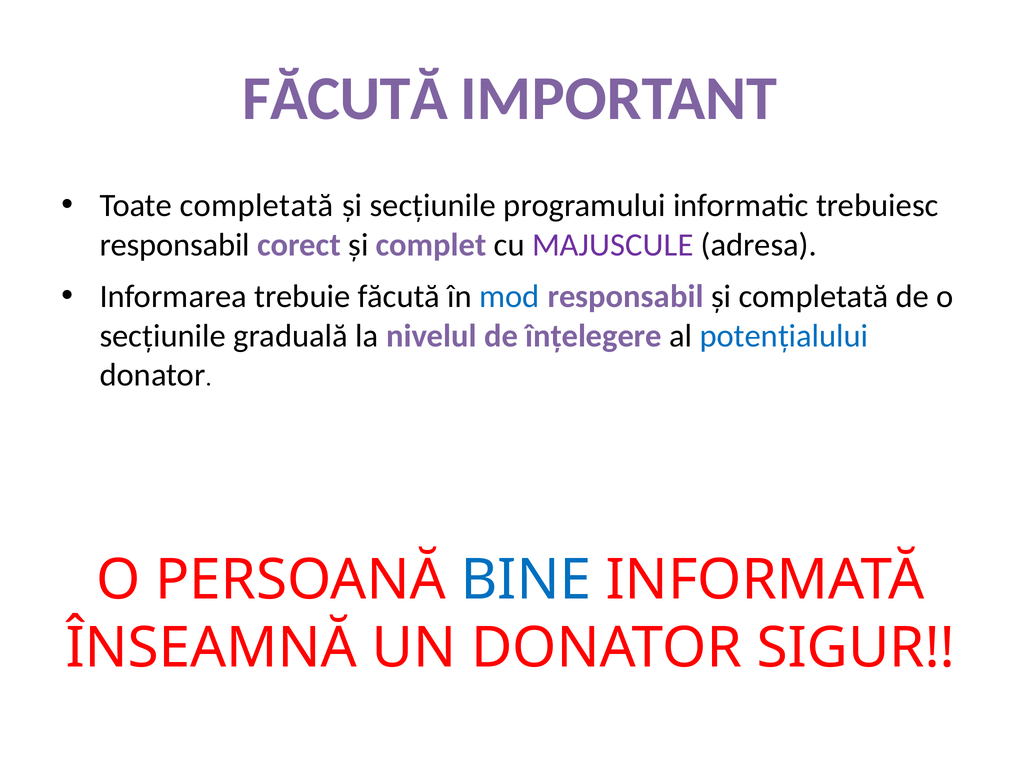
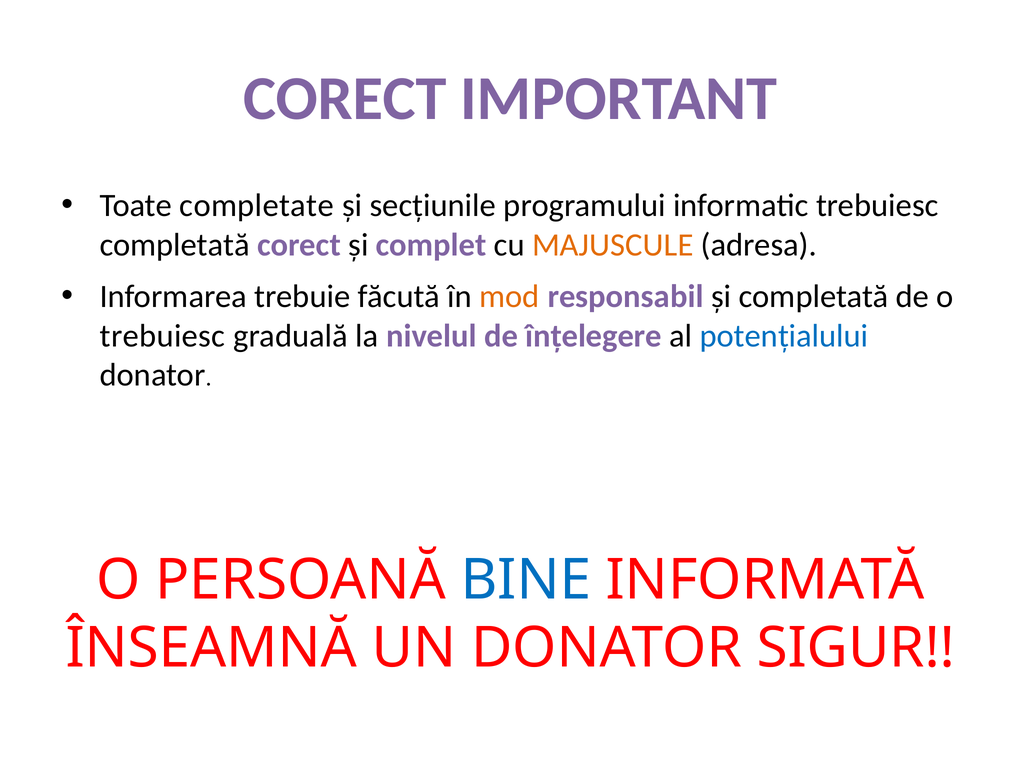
FĂCUTĂ: FĂCUTĂ -> CORECT (345, 99)
Toate completată: completată -> completate (257, 206)
responsabil: responsabil -> completată (175, 245)
MAJUSCULE colour: purple -> orange (613, 245)
mod colour: blue -> orange (509, 297)
secţiunile: secţiunile -> trebuiesc (163, 336)
